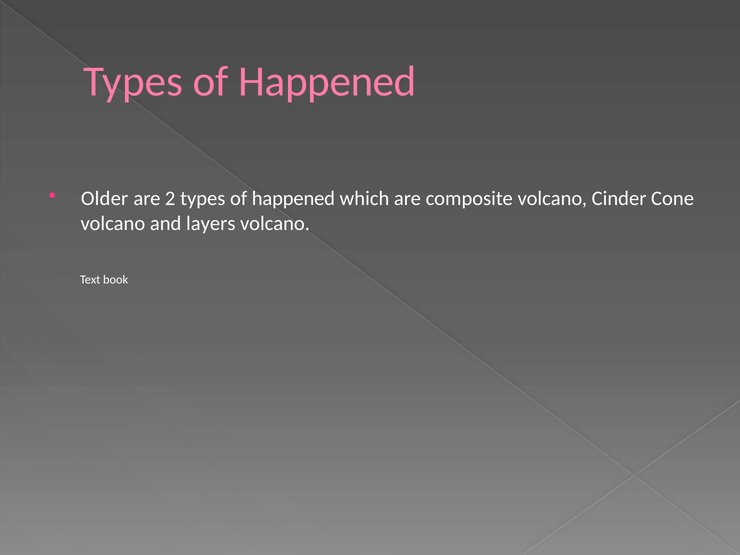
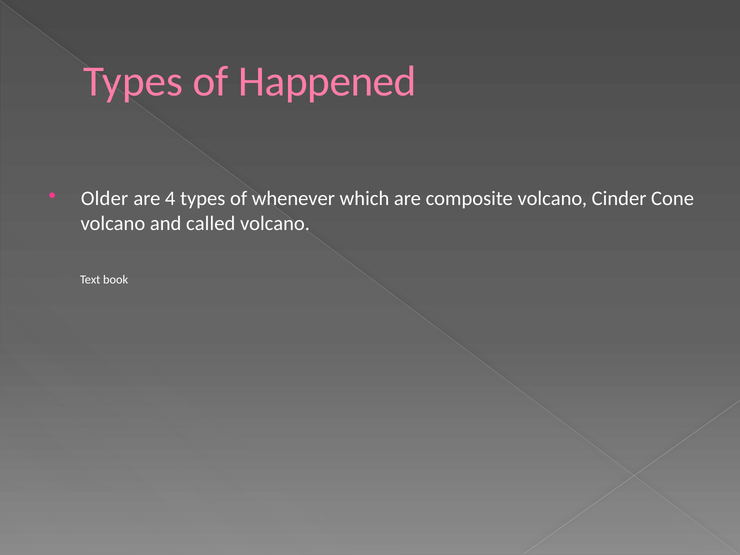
2: 2 -> 4 (170, 199)
happened: happened -> whenever (293, 199)
layers: layers -> called (211, 223)
